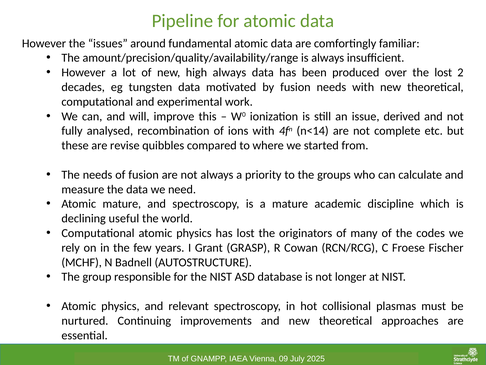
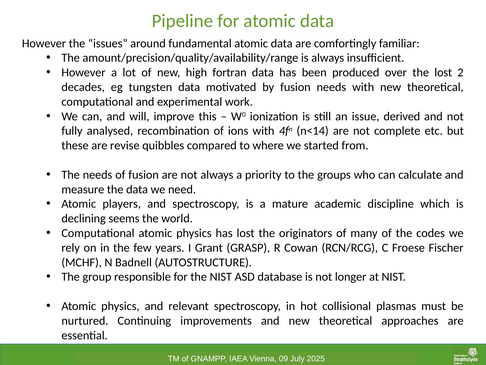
high always: always -> fortran (230, 72)
Atomic mature: mature -> players (122, 204)
useful: useful -> seems (124, 218)
